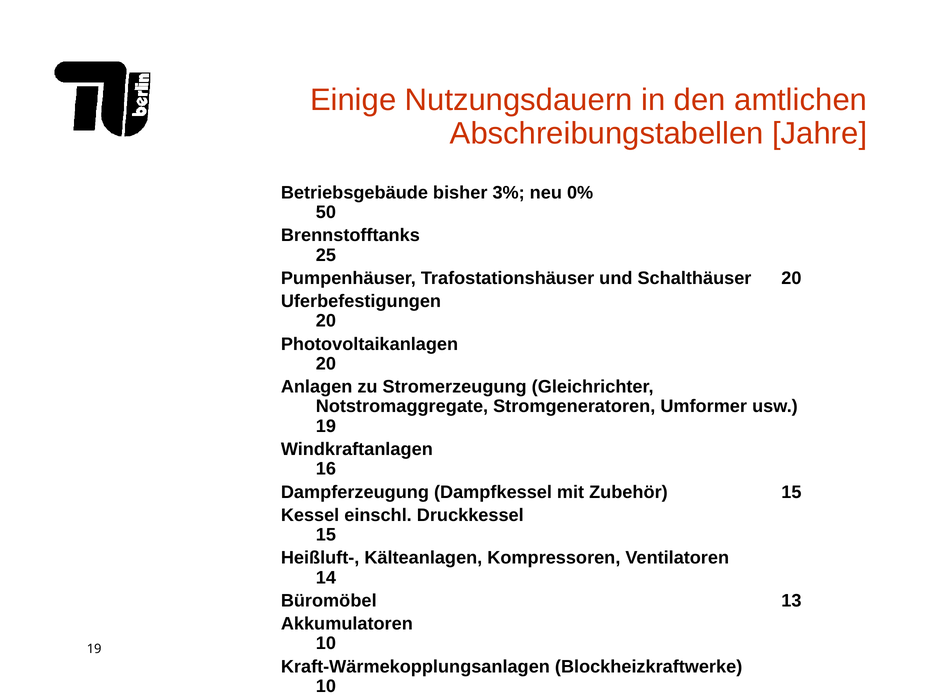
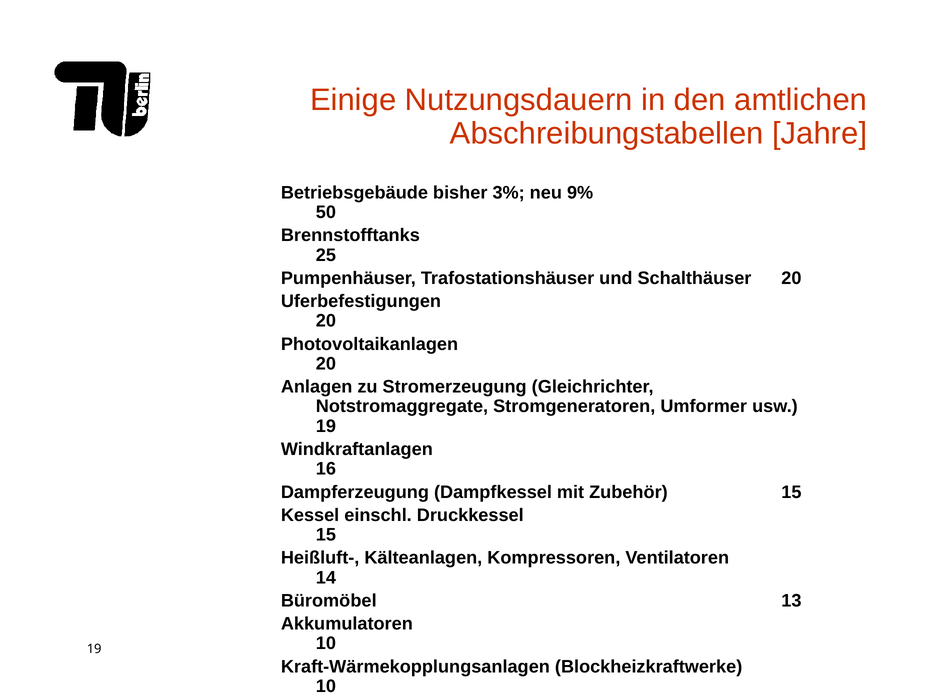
0%: 0% -> 9% (580, 193)
